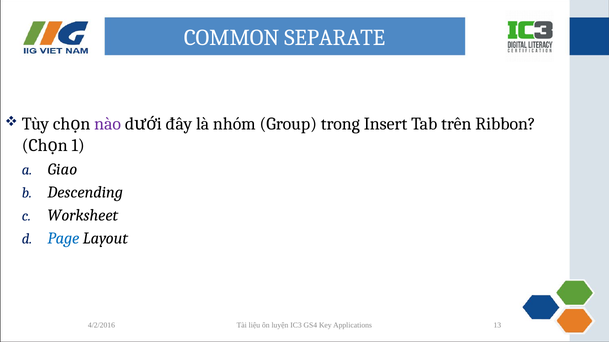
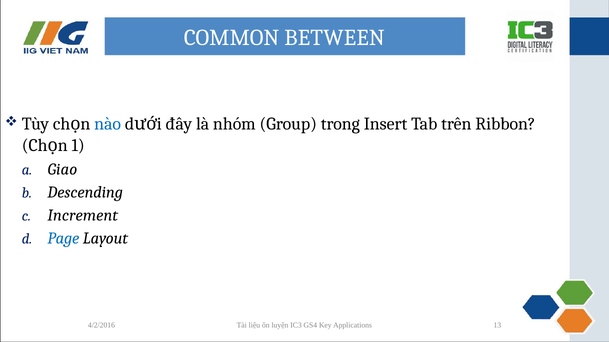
SEPARATE: SEPARATE -> BETWEEN (335, 38)
nào colour: purple -> blue (108, 124)
Worksheet: Worksheet -> Increment (83, 216)
